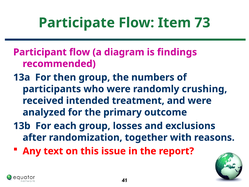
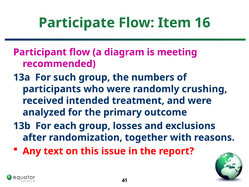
73: 73 -> 16 (202, 23)
findings: findings -> meeting (177, 52)
then: then -> such (65, 77)
